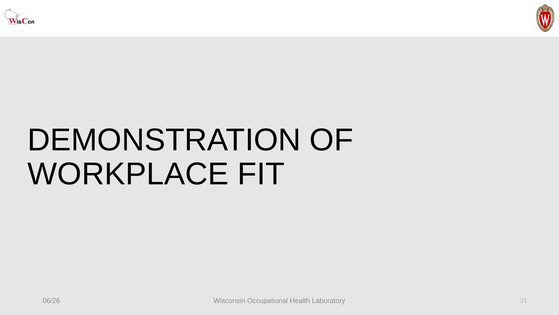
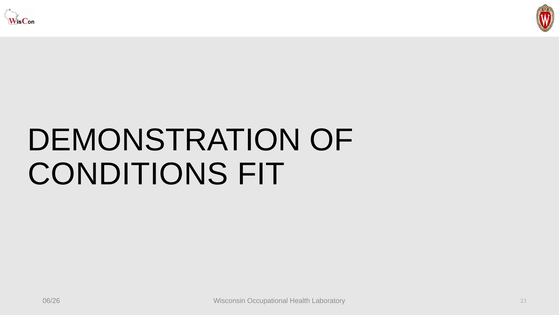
WORKPLACE: WORKPLACE -> CONDITIONS (128, 174)
